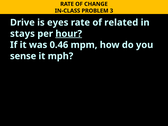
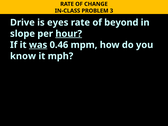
related: related -> beyond (121, 22)
stays: stays -> slope (23, 34)
was underline: none -> present (38, 45)
sense: sense -> know (23, 56)
